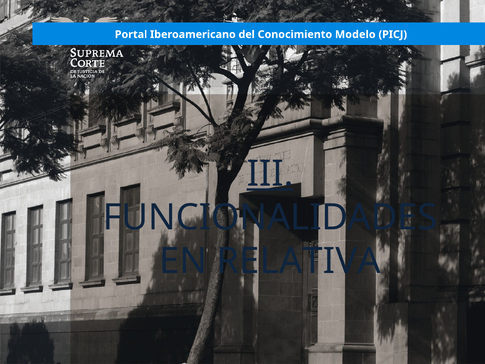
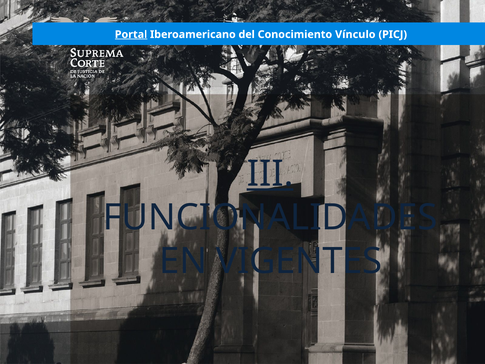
Portal underline: none -> present (131, 34)
Modelo: Modelo -> Vínculo (355, 34)
RELATIVA: RELATIVA -> VIGENTES (299, 261)
